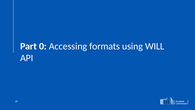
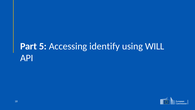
0: 0 -> 5 (43, 46)
formats: formats -> identify (105, 46)
